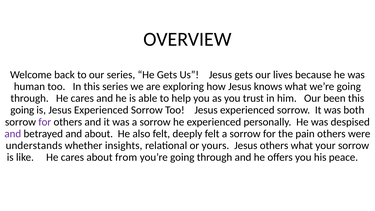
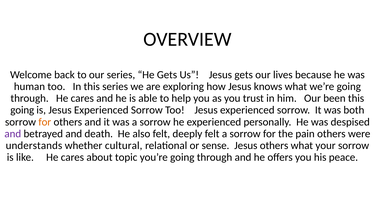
for colour: purple -> orange (45, 122)
and about: about -> death (99, 134)
insights: insights -> cultural (124, 145)
yours: yours -> sense (216, 145)
from: from -> topic (126, 157)
